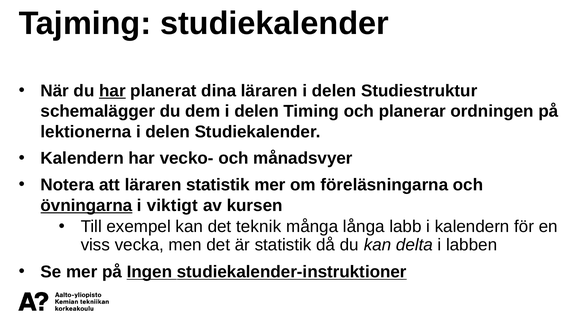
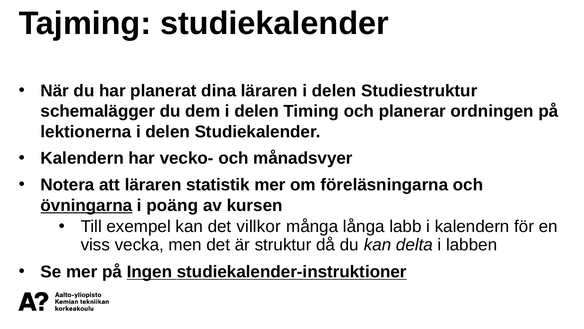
har underline: present -> none (112, 91)
viktigt: viktigt -> poäng (172, 205)
teknik: teknik -> villkor (259, 226)
är statistik: statistik -> struktur (283, 245)
